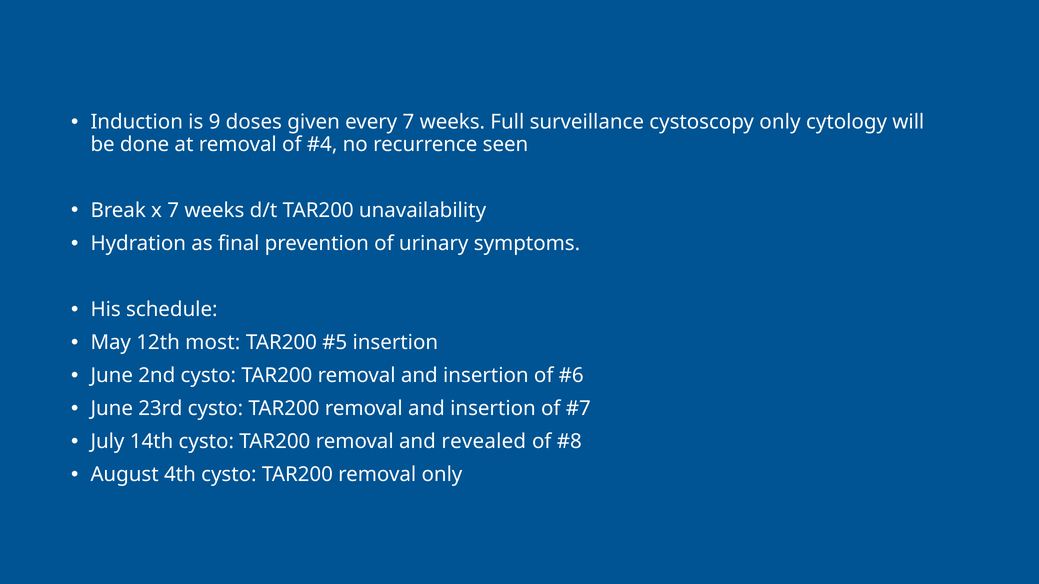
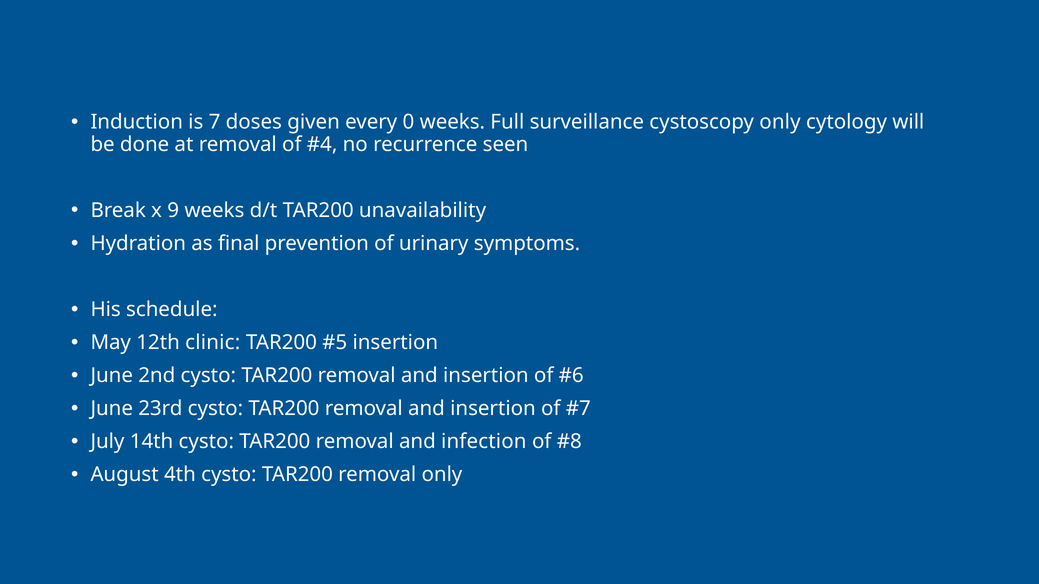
9: 9 -> 7 (215, 122)
every 7: 7 -> 0 (408, 122)
x 7: 7 -> 9 (173, 211)
most: most -> clinic (213, 343)
revealed: revealed -> infection (484, 442)
